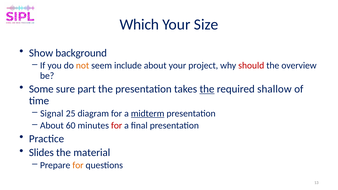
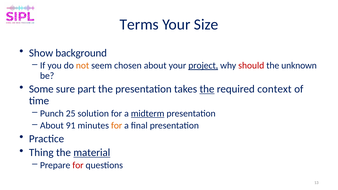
Which: Which -> Terms (139, 25)
include: include -> chosen (128, 66)
project underline: none -> present (203, 66)
overview: overview -> unknown (299, 66)
shallow: shallow -> context (274, 89)
Signal: Signal -> Punch (52, 114)
diagram: diagram -> solution (93, 114)
60: 60 -> 91 (71, 126)
for colour: red -> orange (117, 126)
Slides: Slides -> Thing (41, 153)
material underline: none -> present (92, 153)
for colour: orange -> red (78, 165)
